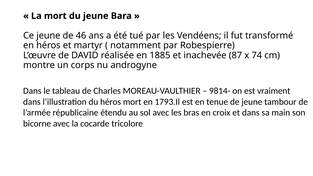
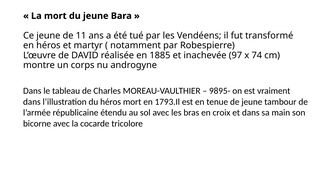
46: 46 -> 11 (81, 36)
87: 87 -> 97 (235, 55)
9814-: 9814- -> 9895- (220, 91)
